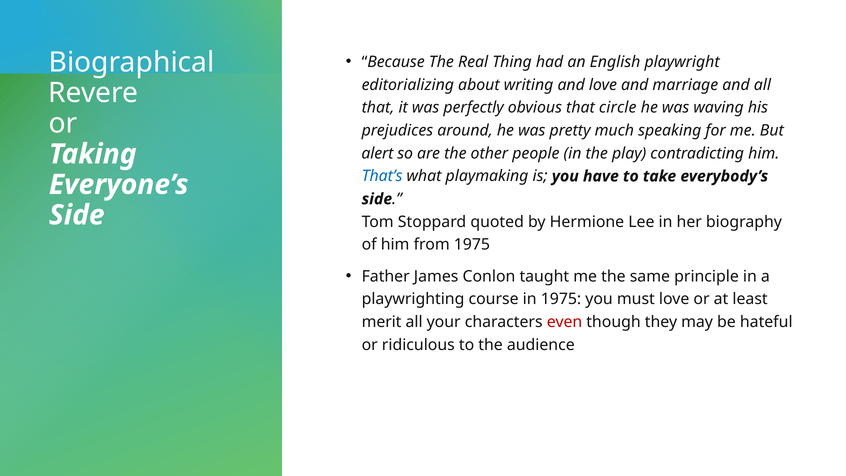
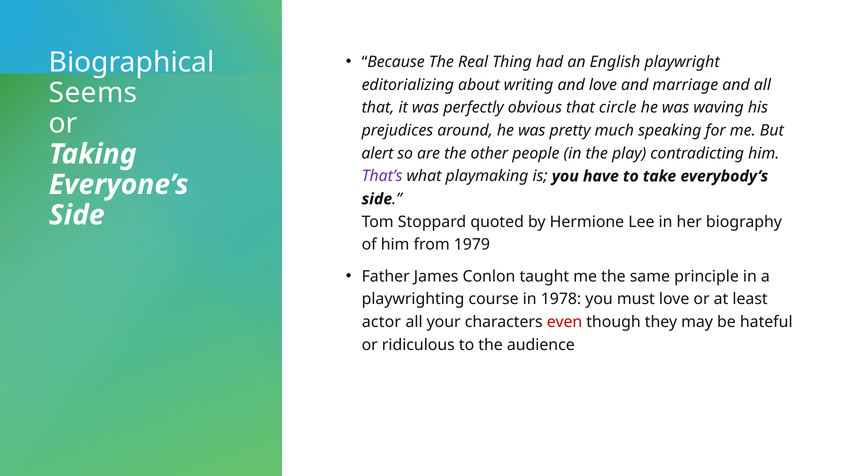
Revere: Revere -> Seems (93, 93)
That’s colour: blue -> purple (382, 176)
from 1975: 1975 -> 1979 (472, 245)
in 1975: 1975 -> 1978 (561, 299)
merit: merit -> actor (381, 322)
